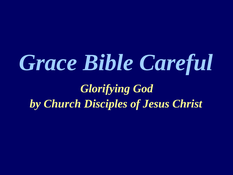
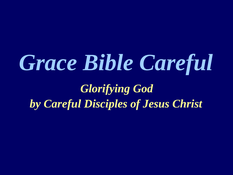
by Church: Church -> Careful (62, 104)
